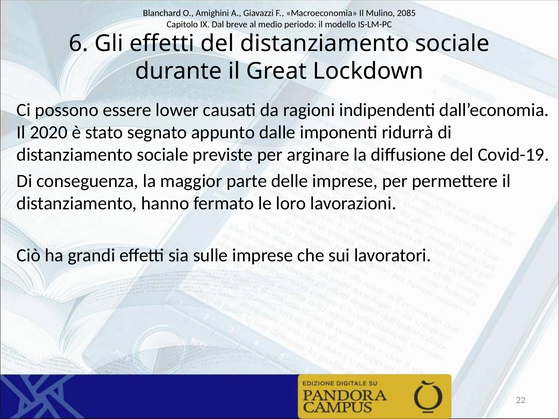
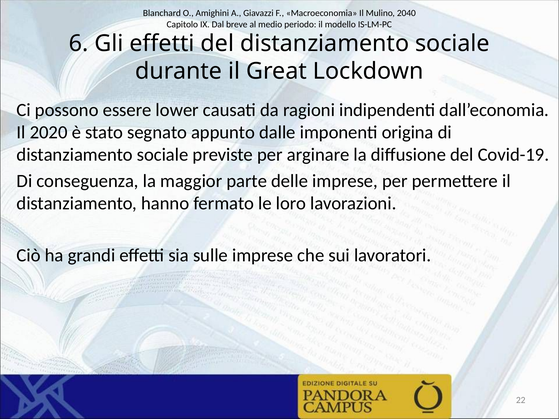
2085: 2085 -> 2040 (406, 13)
ridurrà: ridurrà -> origina (408, 133)
